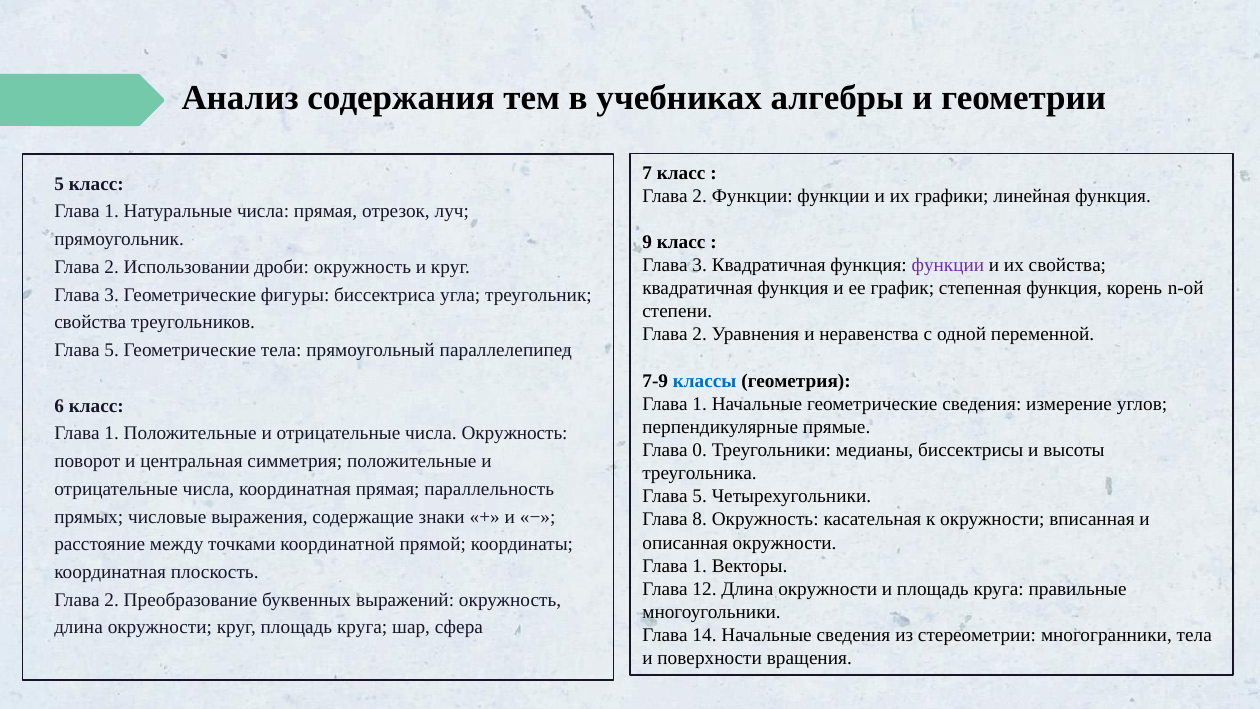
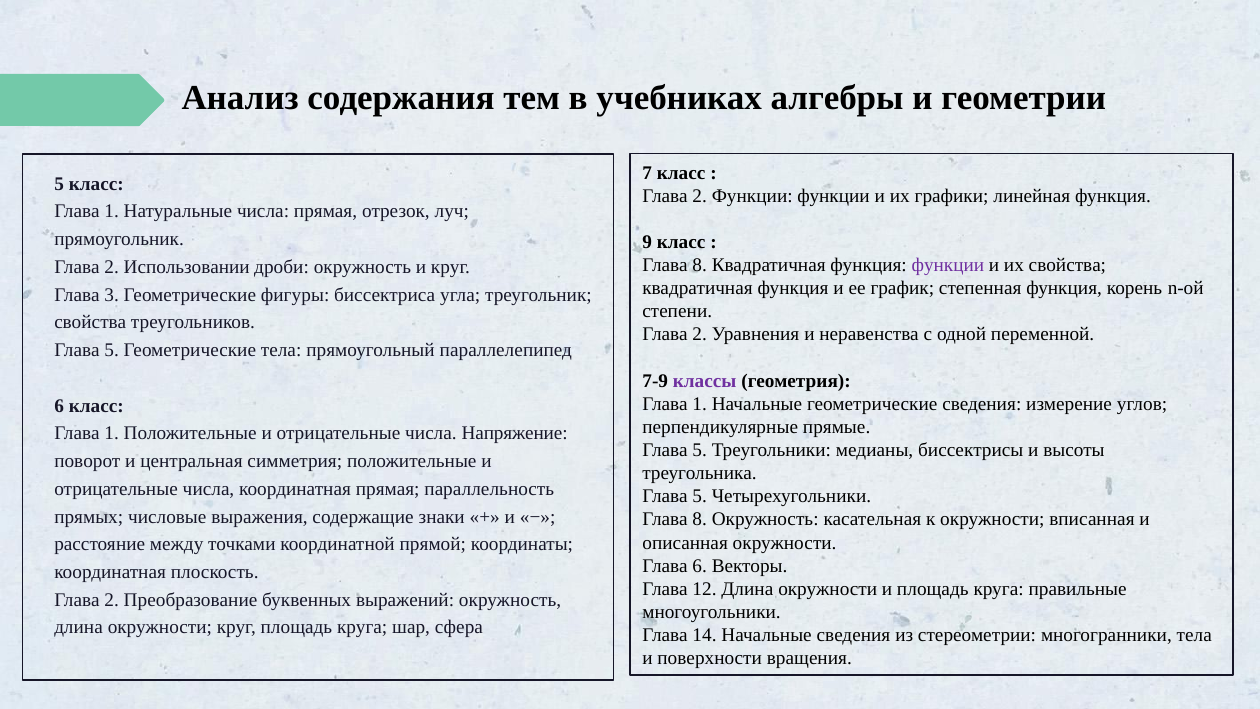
3: 3 -> 8 (700, 265)
классы colour: blue -> purple (705, 381)
числа Окружность: Окружность -> Напряжение (515, 433)
0: 0 -> 5 (700, 450)
1: 1 -> 6 (700, 566)
